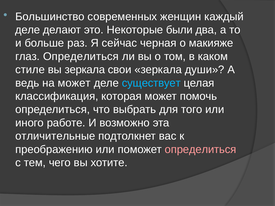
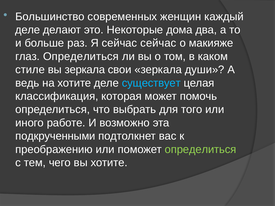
были: были -> дома (179, 30)
сейчас черная: черная -> сейчас (158, 43)
на может: может -> хотите (74, 83)
отличительные: отличительные -> подкрученными (55, 136)
определиться colour: pink -> light green (201, 150)
